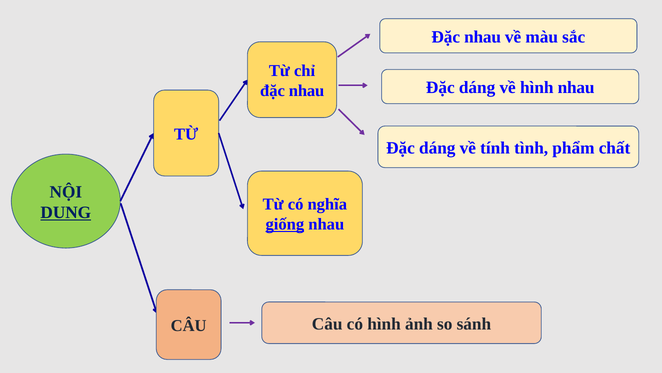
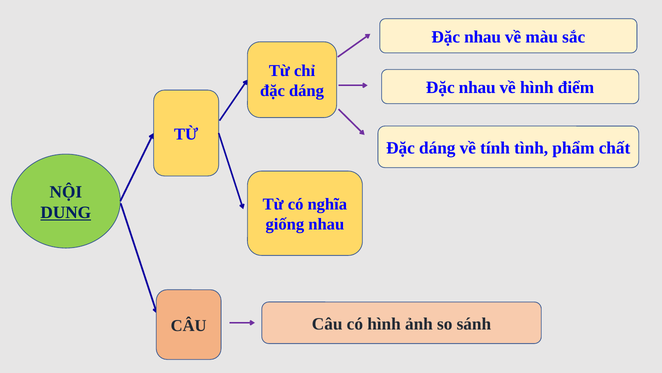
dáng: dáng -> nhau (477, 88)
hình nhau: nhau -> điểm (576, 88)
nhau: nhau -> dáng (306, 91)
giống underline: present -> none (285, 224)
